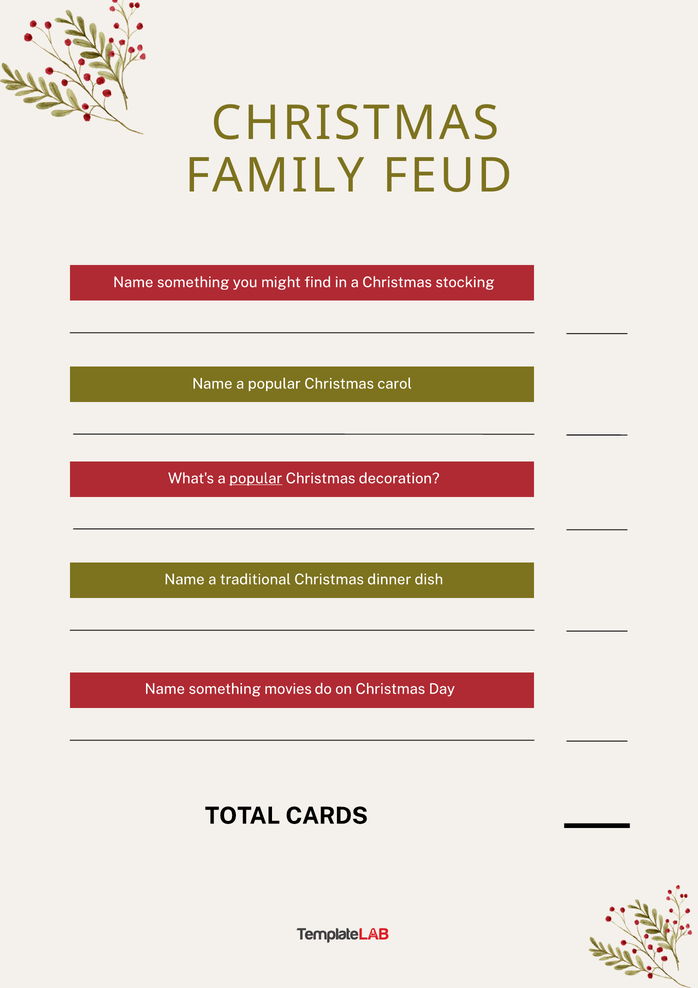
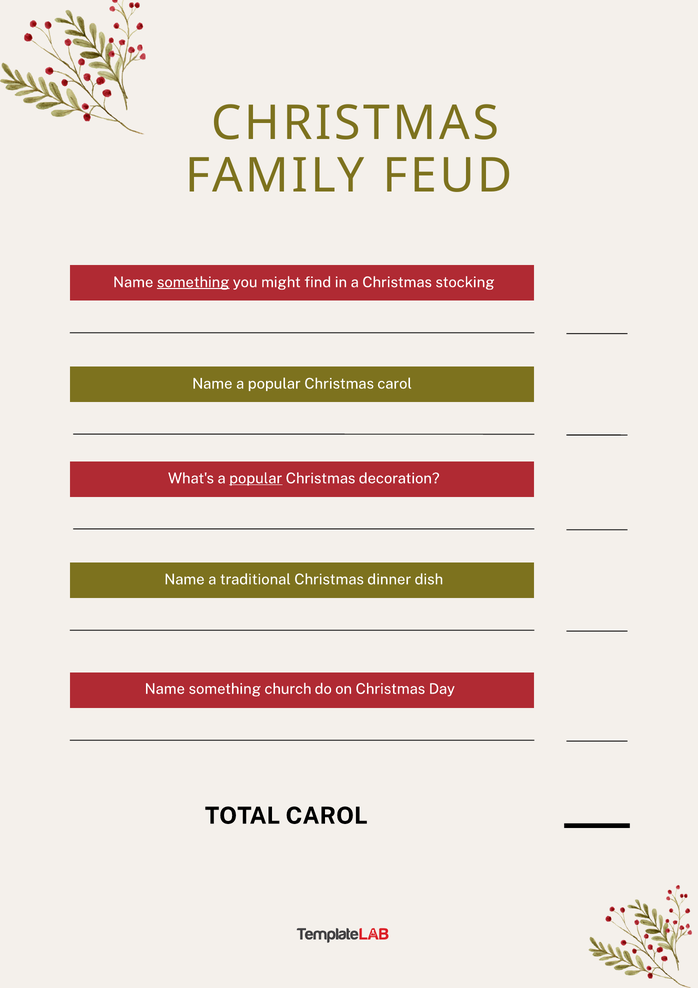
something underline: none -> present (193, 282)
movies: movies -> church (288, 689)
TOTAL CARDS: CARDS -> CAROL (327, 816)
